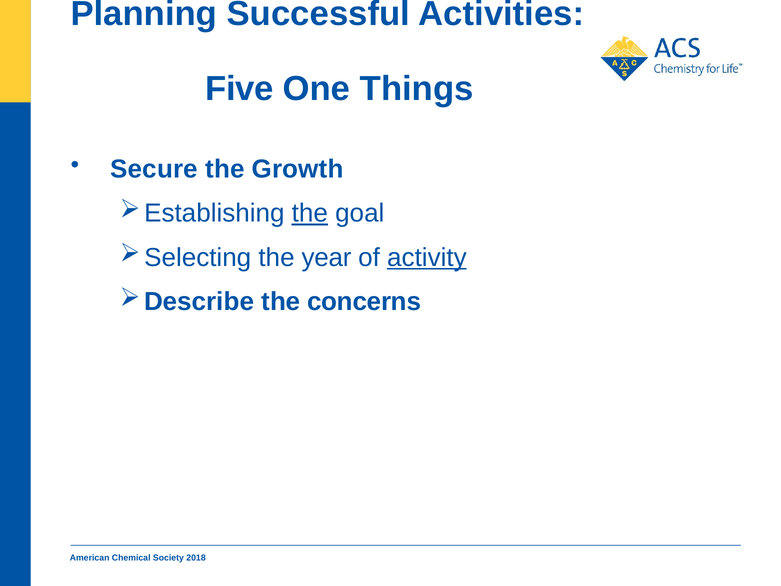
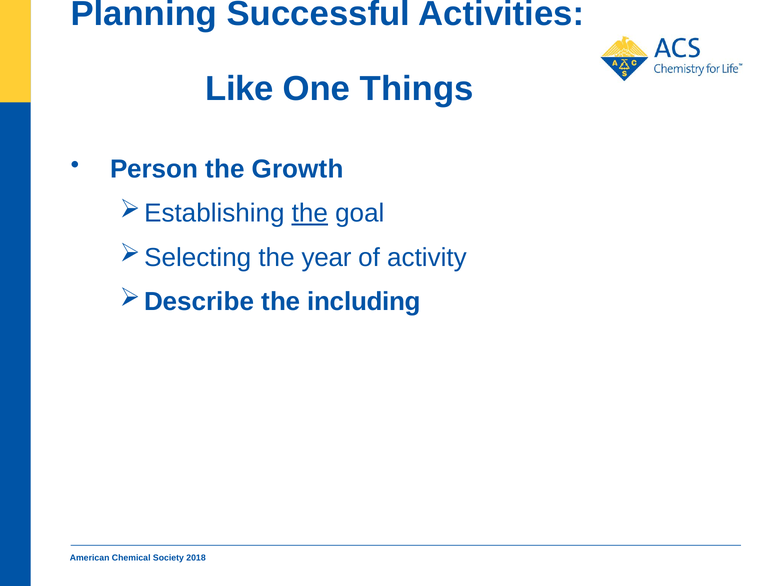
Five: Five -> Like (239, 89)
Secure: Secure -> Person (154, 169)
activity underline: present -> none (427, 257)
concerns: concerns -> including (364, 302)
